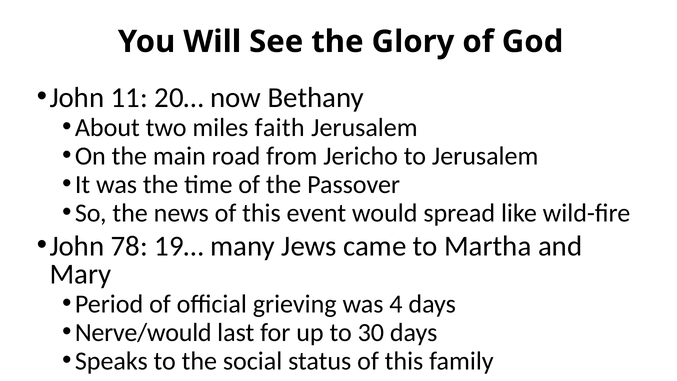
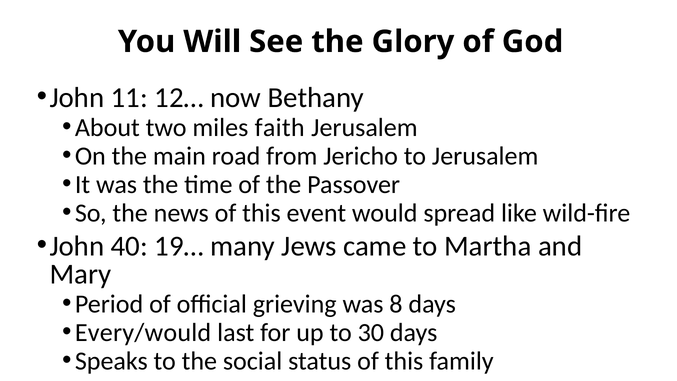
20…: 20… -> 12… (179, 97)
78: 78 -> 40 (129, 246)
4: 4 -> 8 (396, 304)
Nerve/would: Nerve/would -> Every/would (143, 333)
